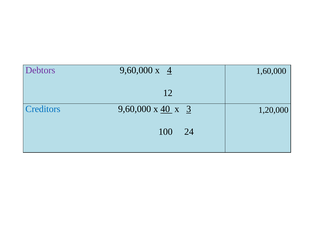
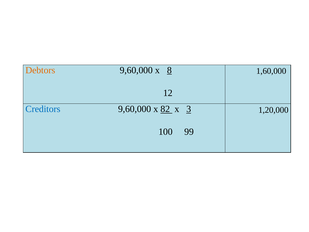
Debtors colour: purple -> orange (40, 70)
4: 4 -> 8 (169, 70)
40: 40 -> 82 (165, 109)
24: 24 -> 99 (189, 132)
